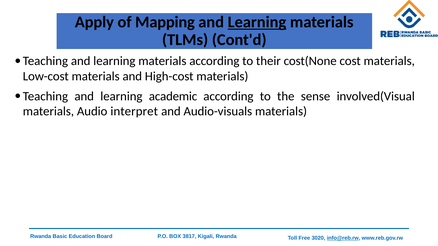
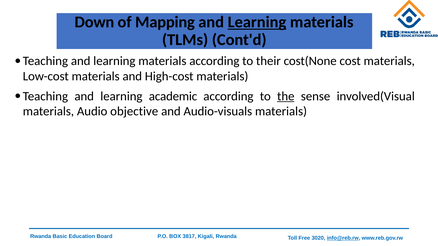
Apply: Apply -> Down (94, 22)
the underline: none -> present (286, 96)
interpret: interpret -> objective (134, 112)
